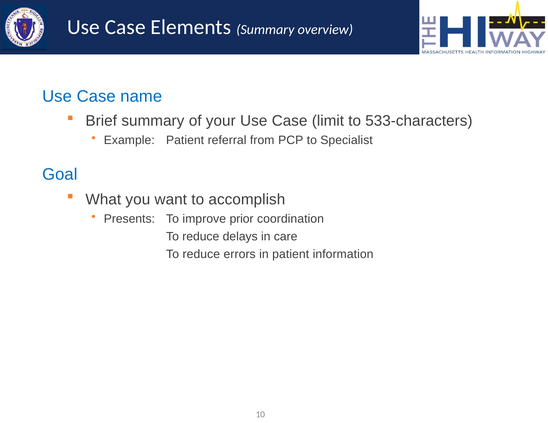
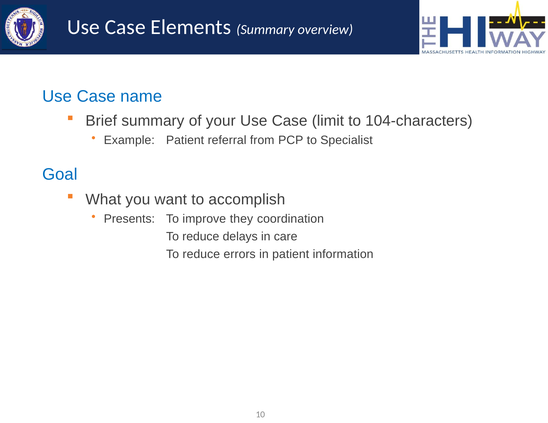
533-characters: 533-characters -> 104-characters (419, 121)
prior: prior -> they (241, 219)
